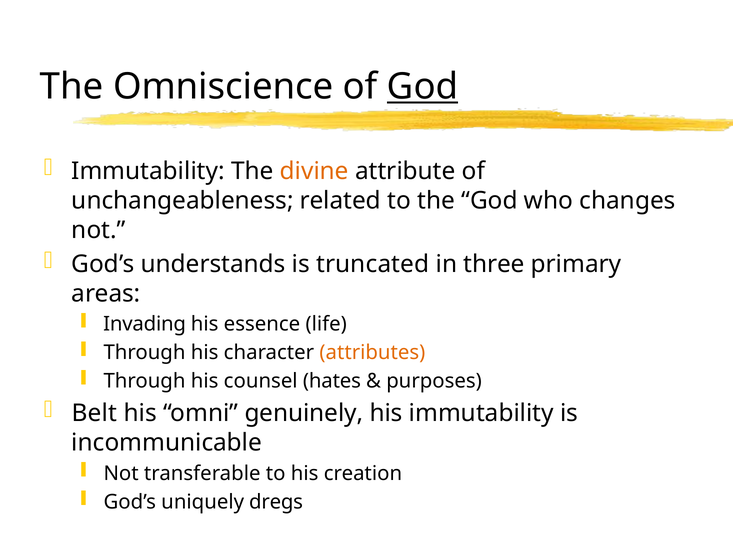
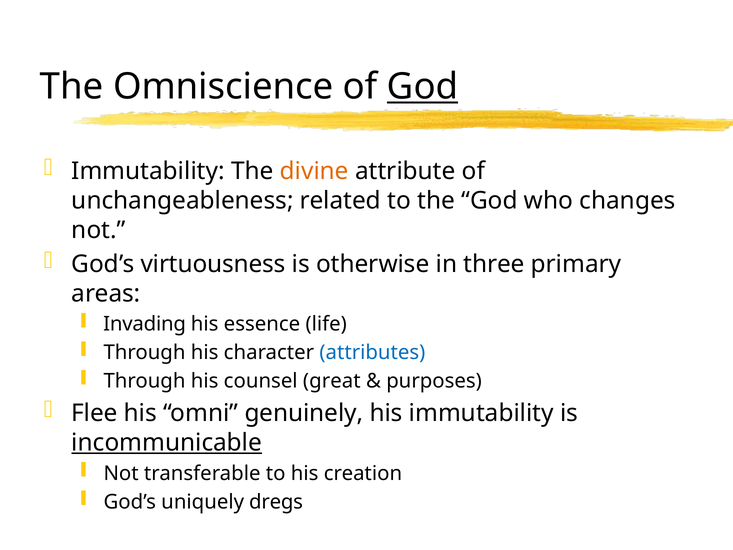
understands: understands -> virtuousness (213, 264)
truncated: truncated -> otherwise (373, 264)
attributes colour: orange -> blue (372, 353)
hates: hates -> great (332, 381)
Belt: Belt -> Flee (95, 413)
incommunicable underline: none -> present (167, 442)
